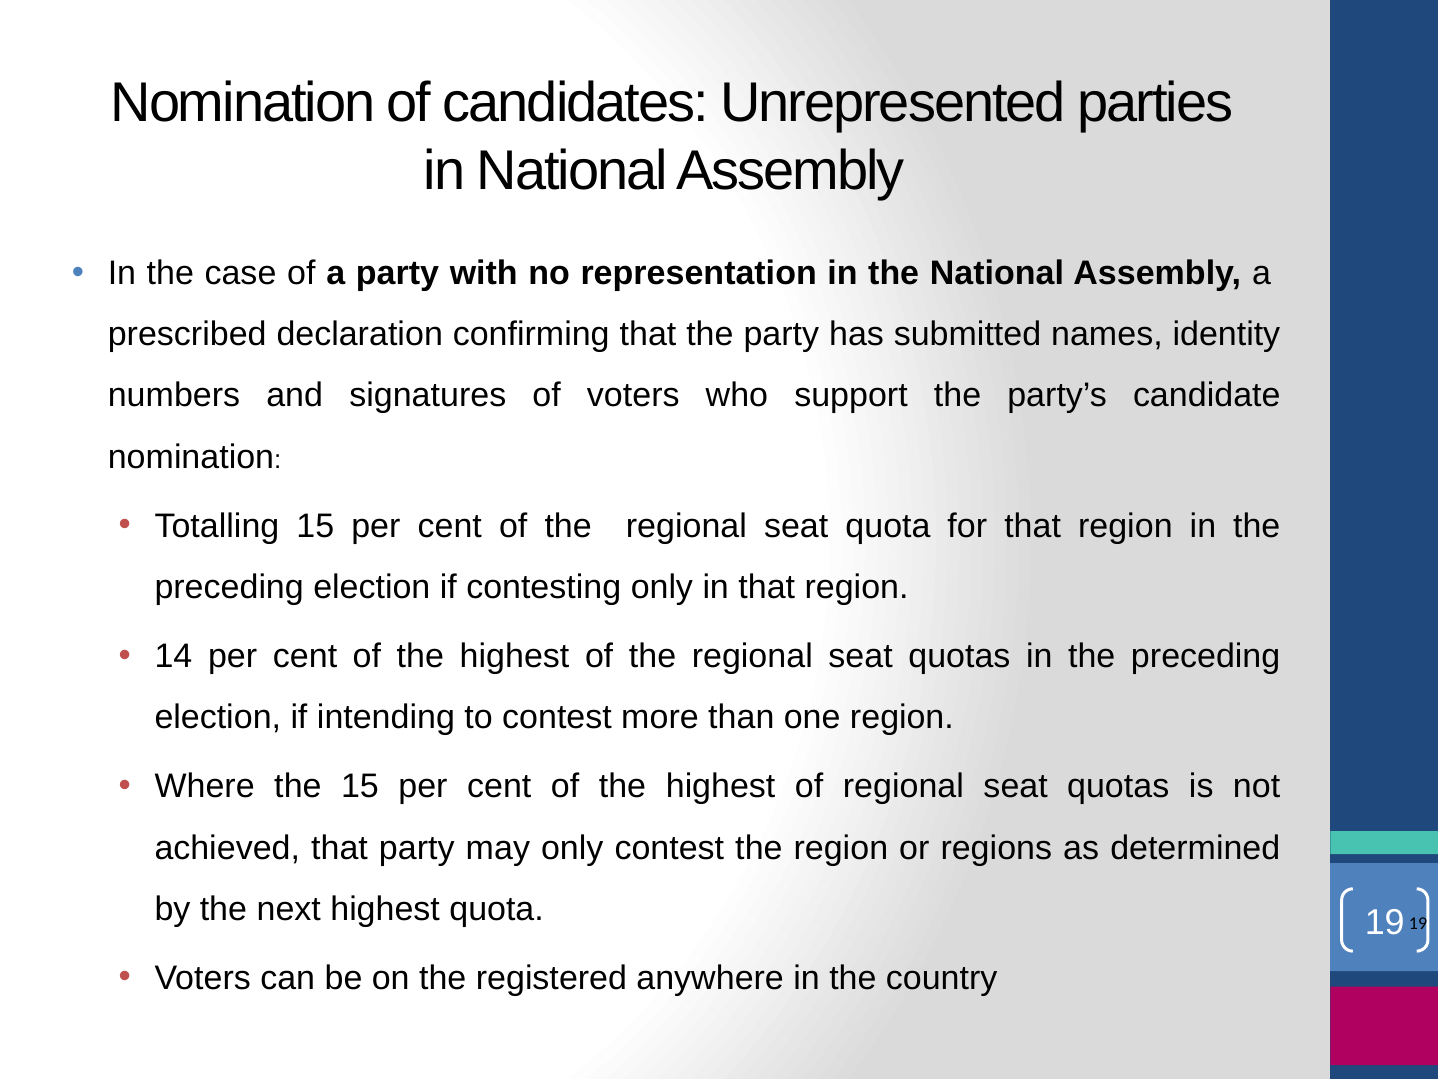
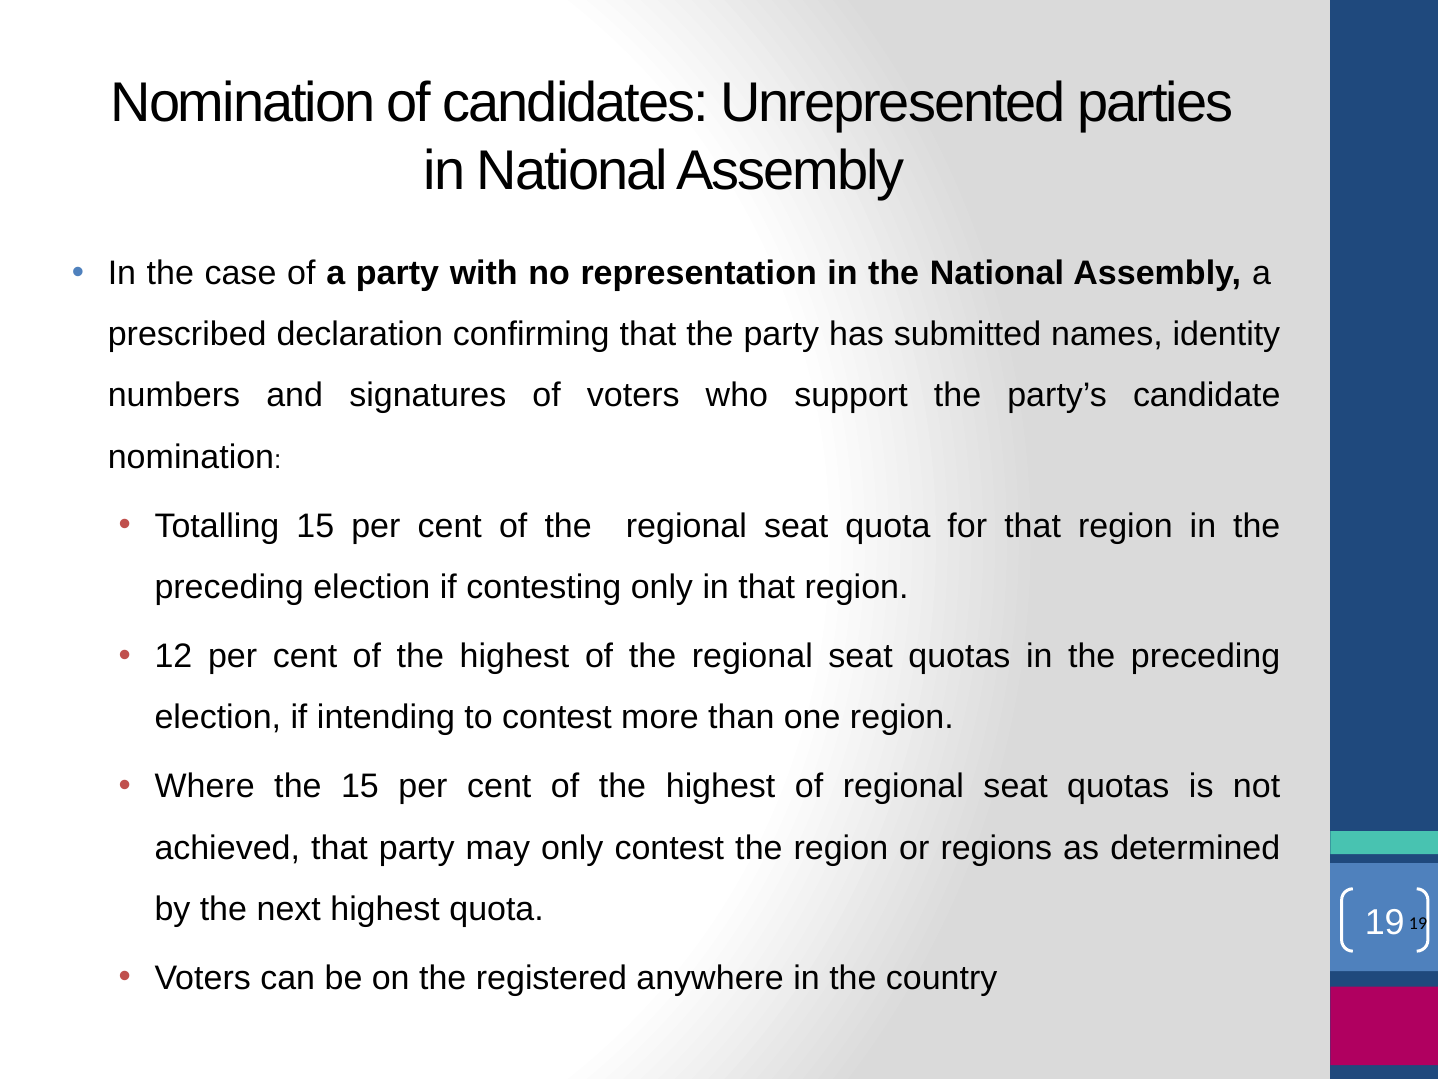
14: 14 -> 12 (173, 656)
